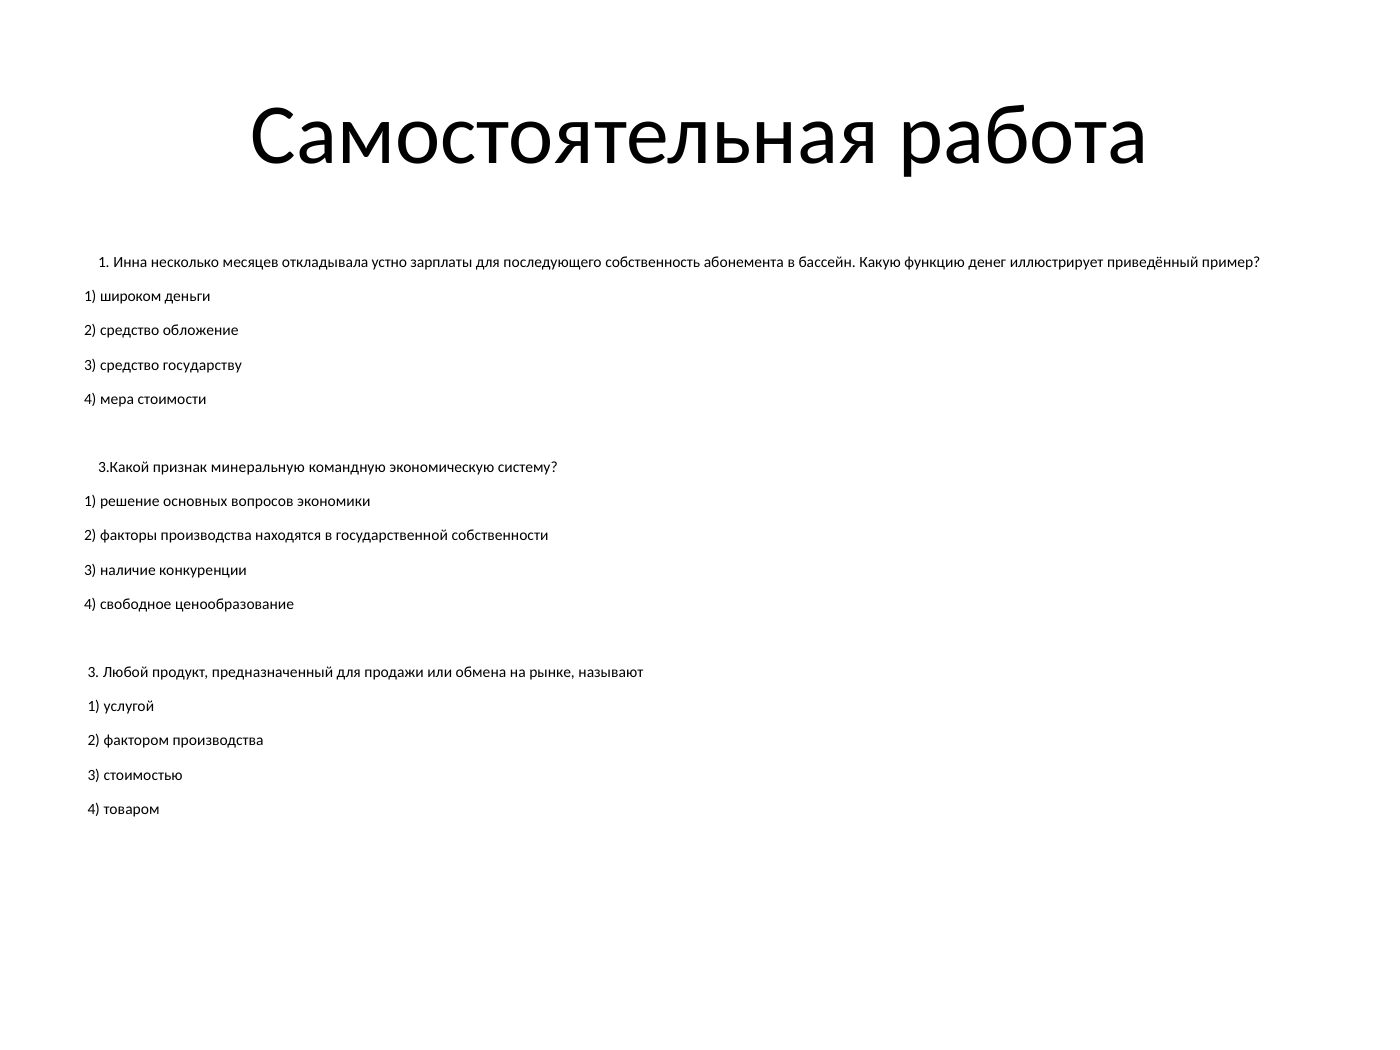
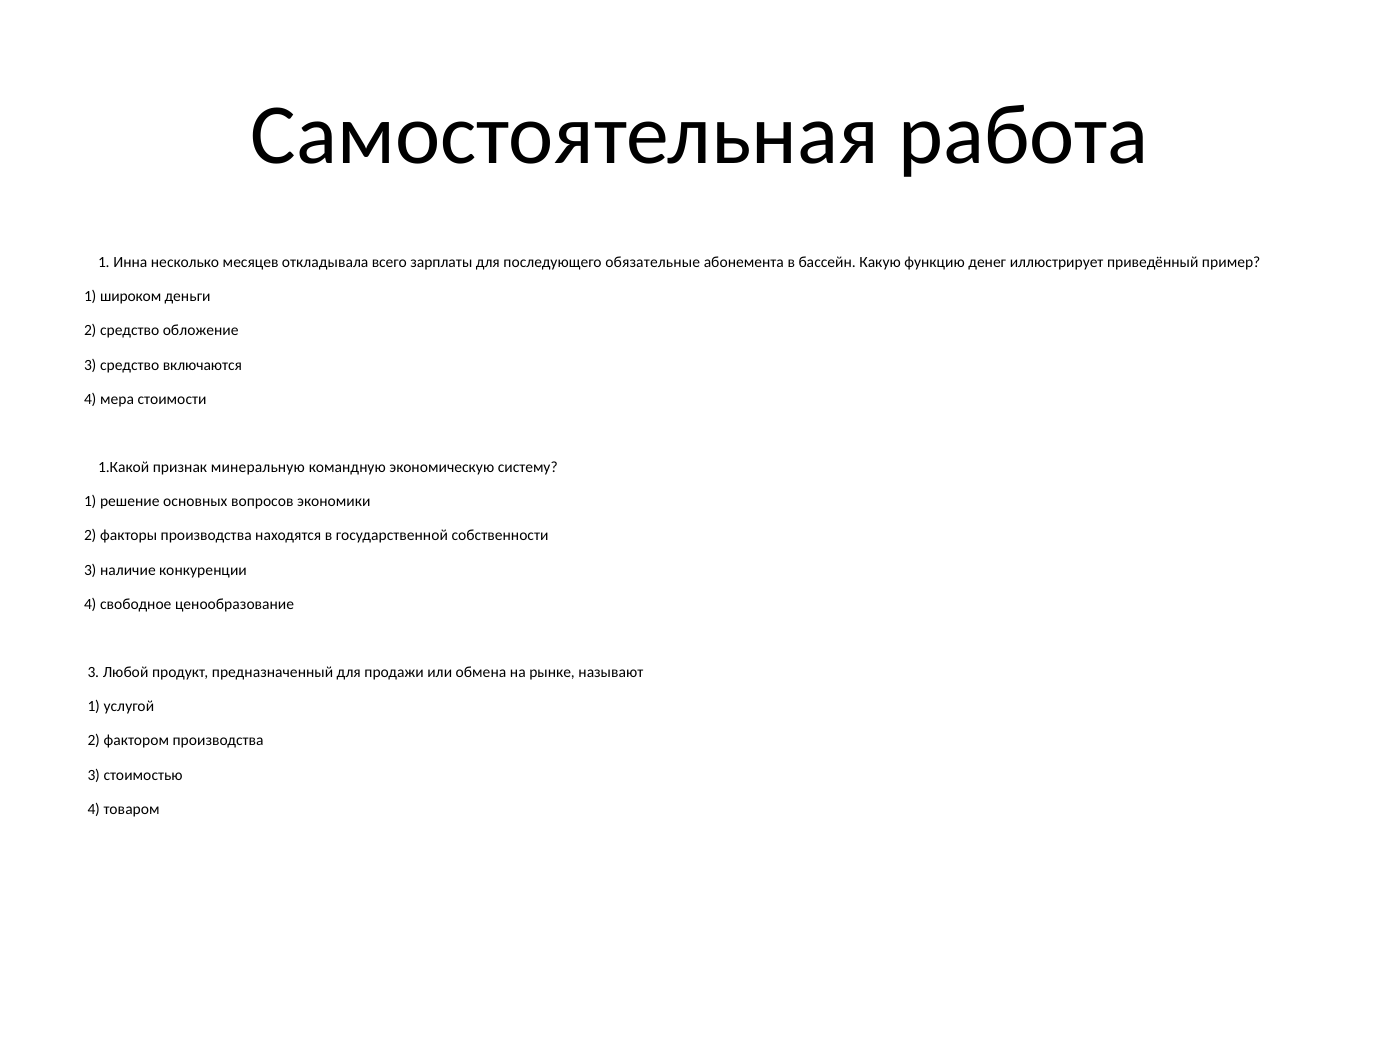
устно: устно -> всего (389, 262)
собственность: собственность -> обязательные (653, 262)
государству: государству -> включаются (202, 365)
3.Какой: 3.Какой -> 1.Какой (124, 467)
